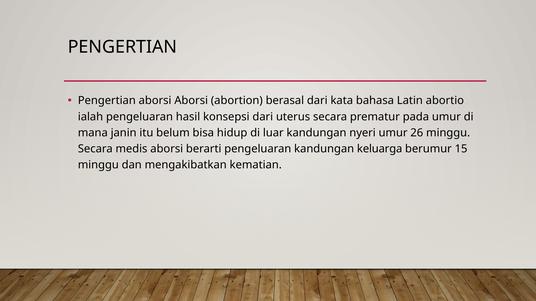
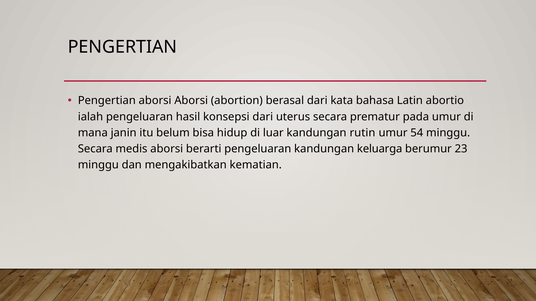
nyeri: nyeri -> rutin (362, 133)
26: 26 -> 54 (417, 133)
15: 15 -> 23 (461, 149)
